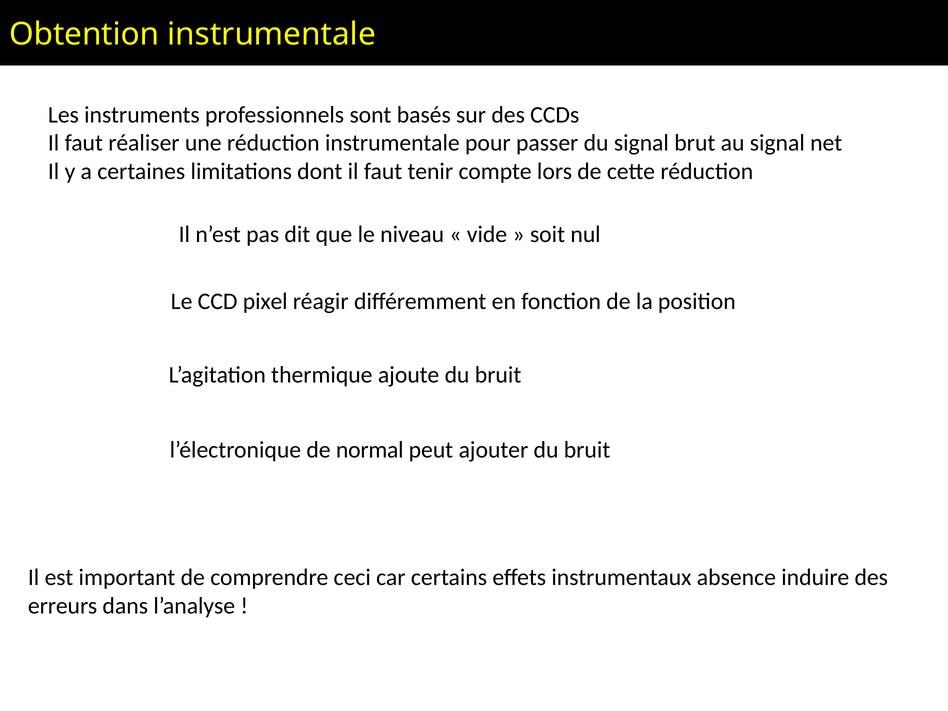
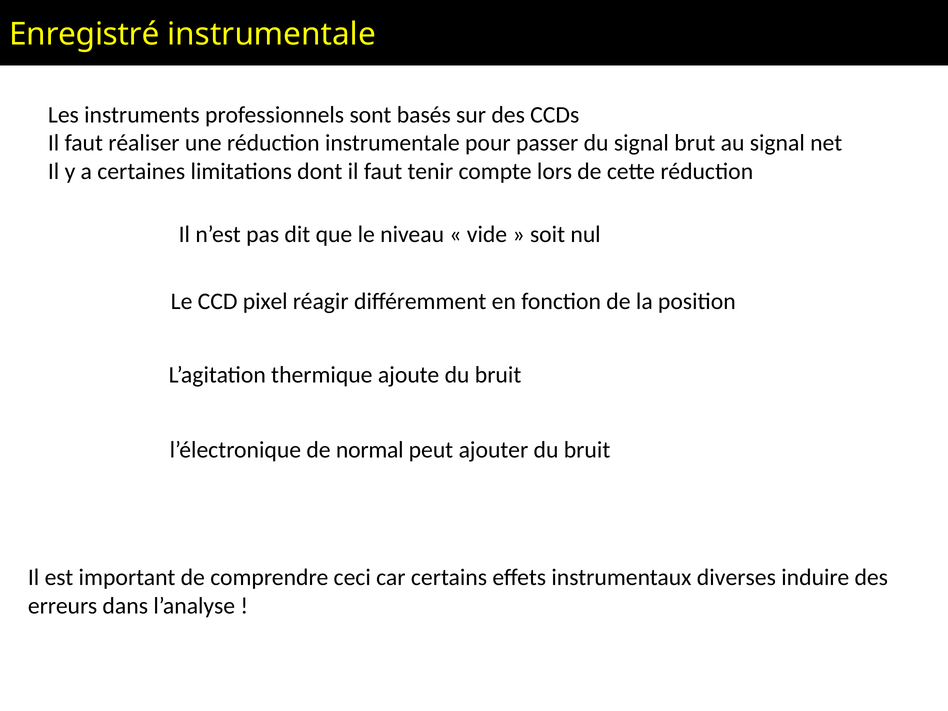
Obtention: Obtention -> Enregistré (84, 34)
absence: absence -> diverses (736, 578)
